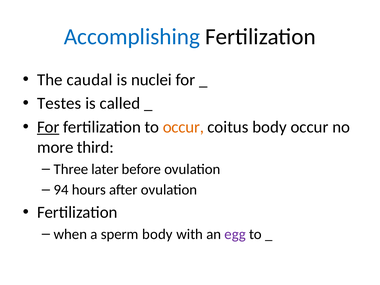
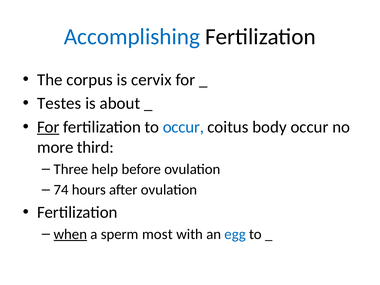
caudal: caudal -> corpus (90, 80)
nuclei: nuclei -> cervix (151, 80)
called: called -> about (120, 103)
occur colour: orange -> blue (183, 127)
later: later -> help (105, 169)
94: 94 -> 74 (61, 190)
when underline: none -> present (70, 234)
sperm body: body -> most (157, 234)
egg colour: purple -> blue (235, 234)
